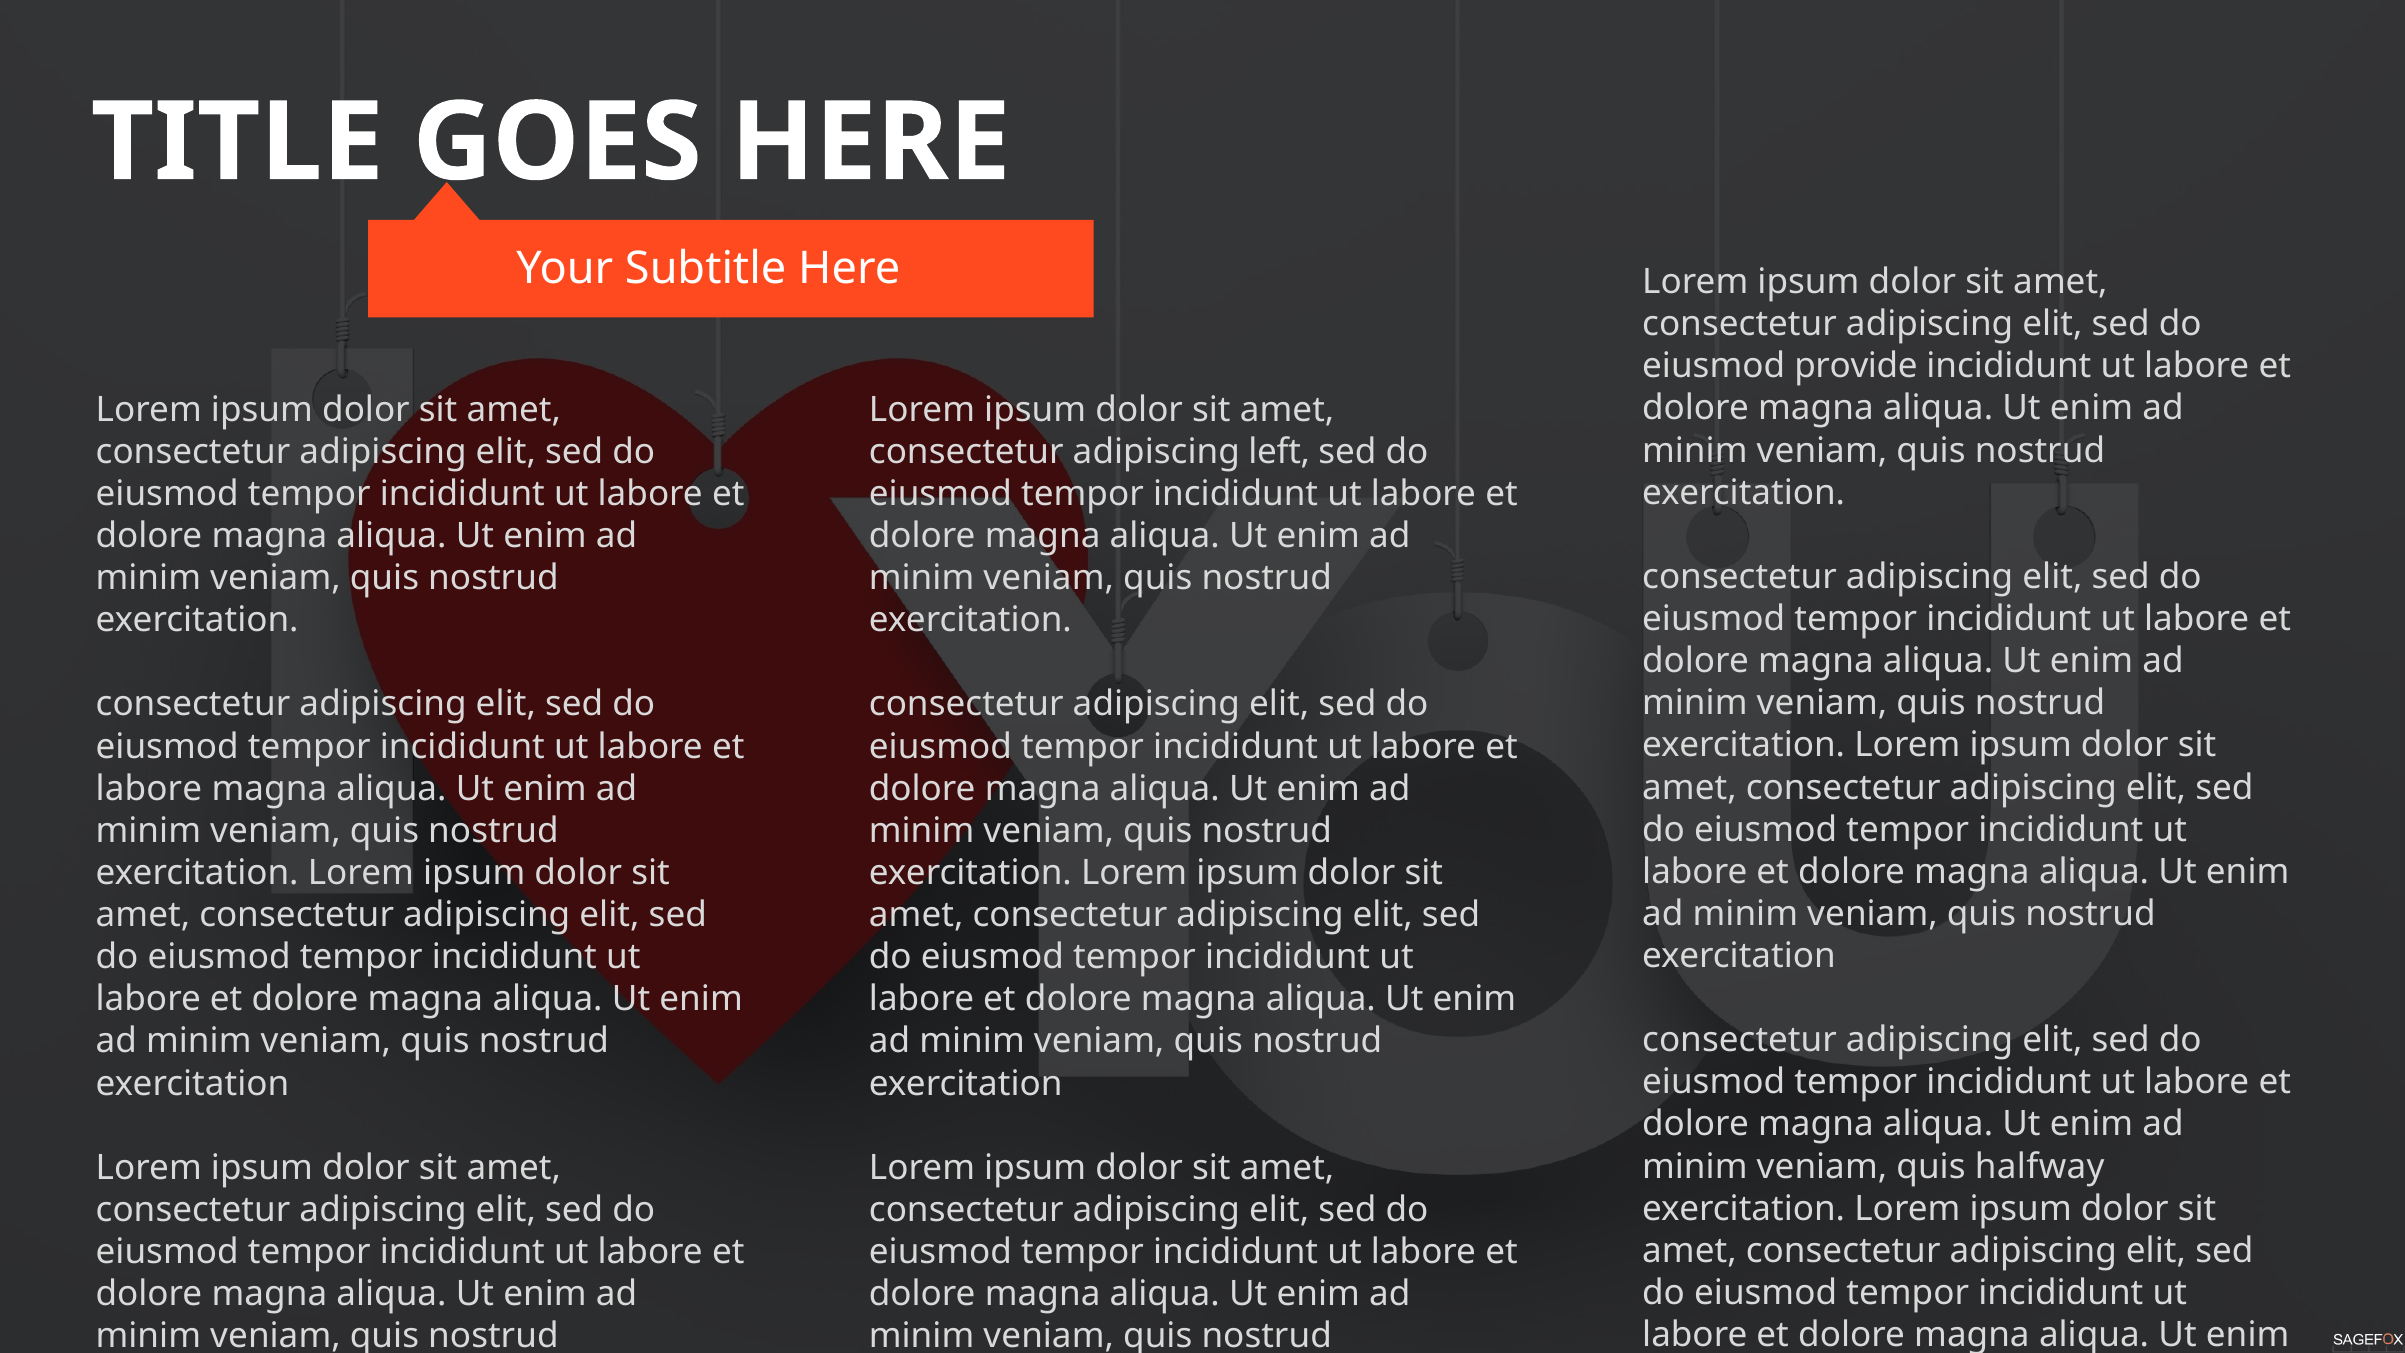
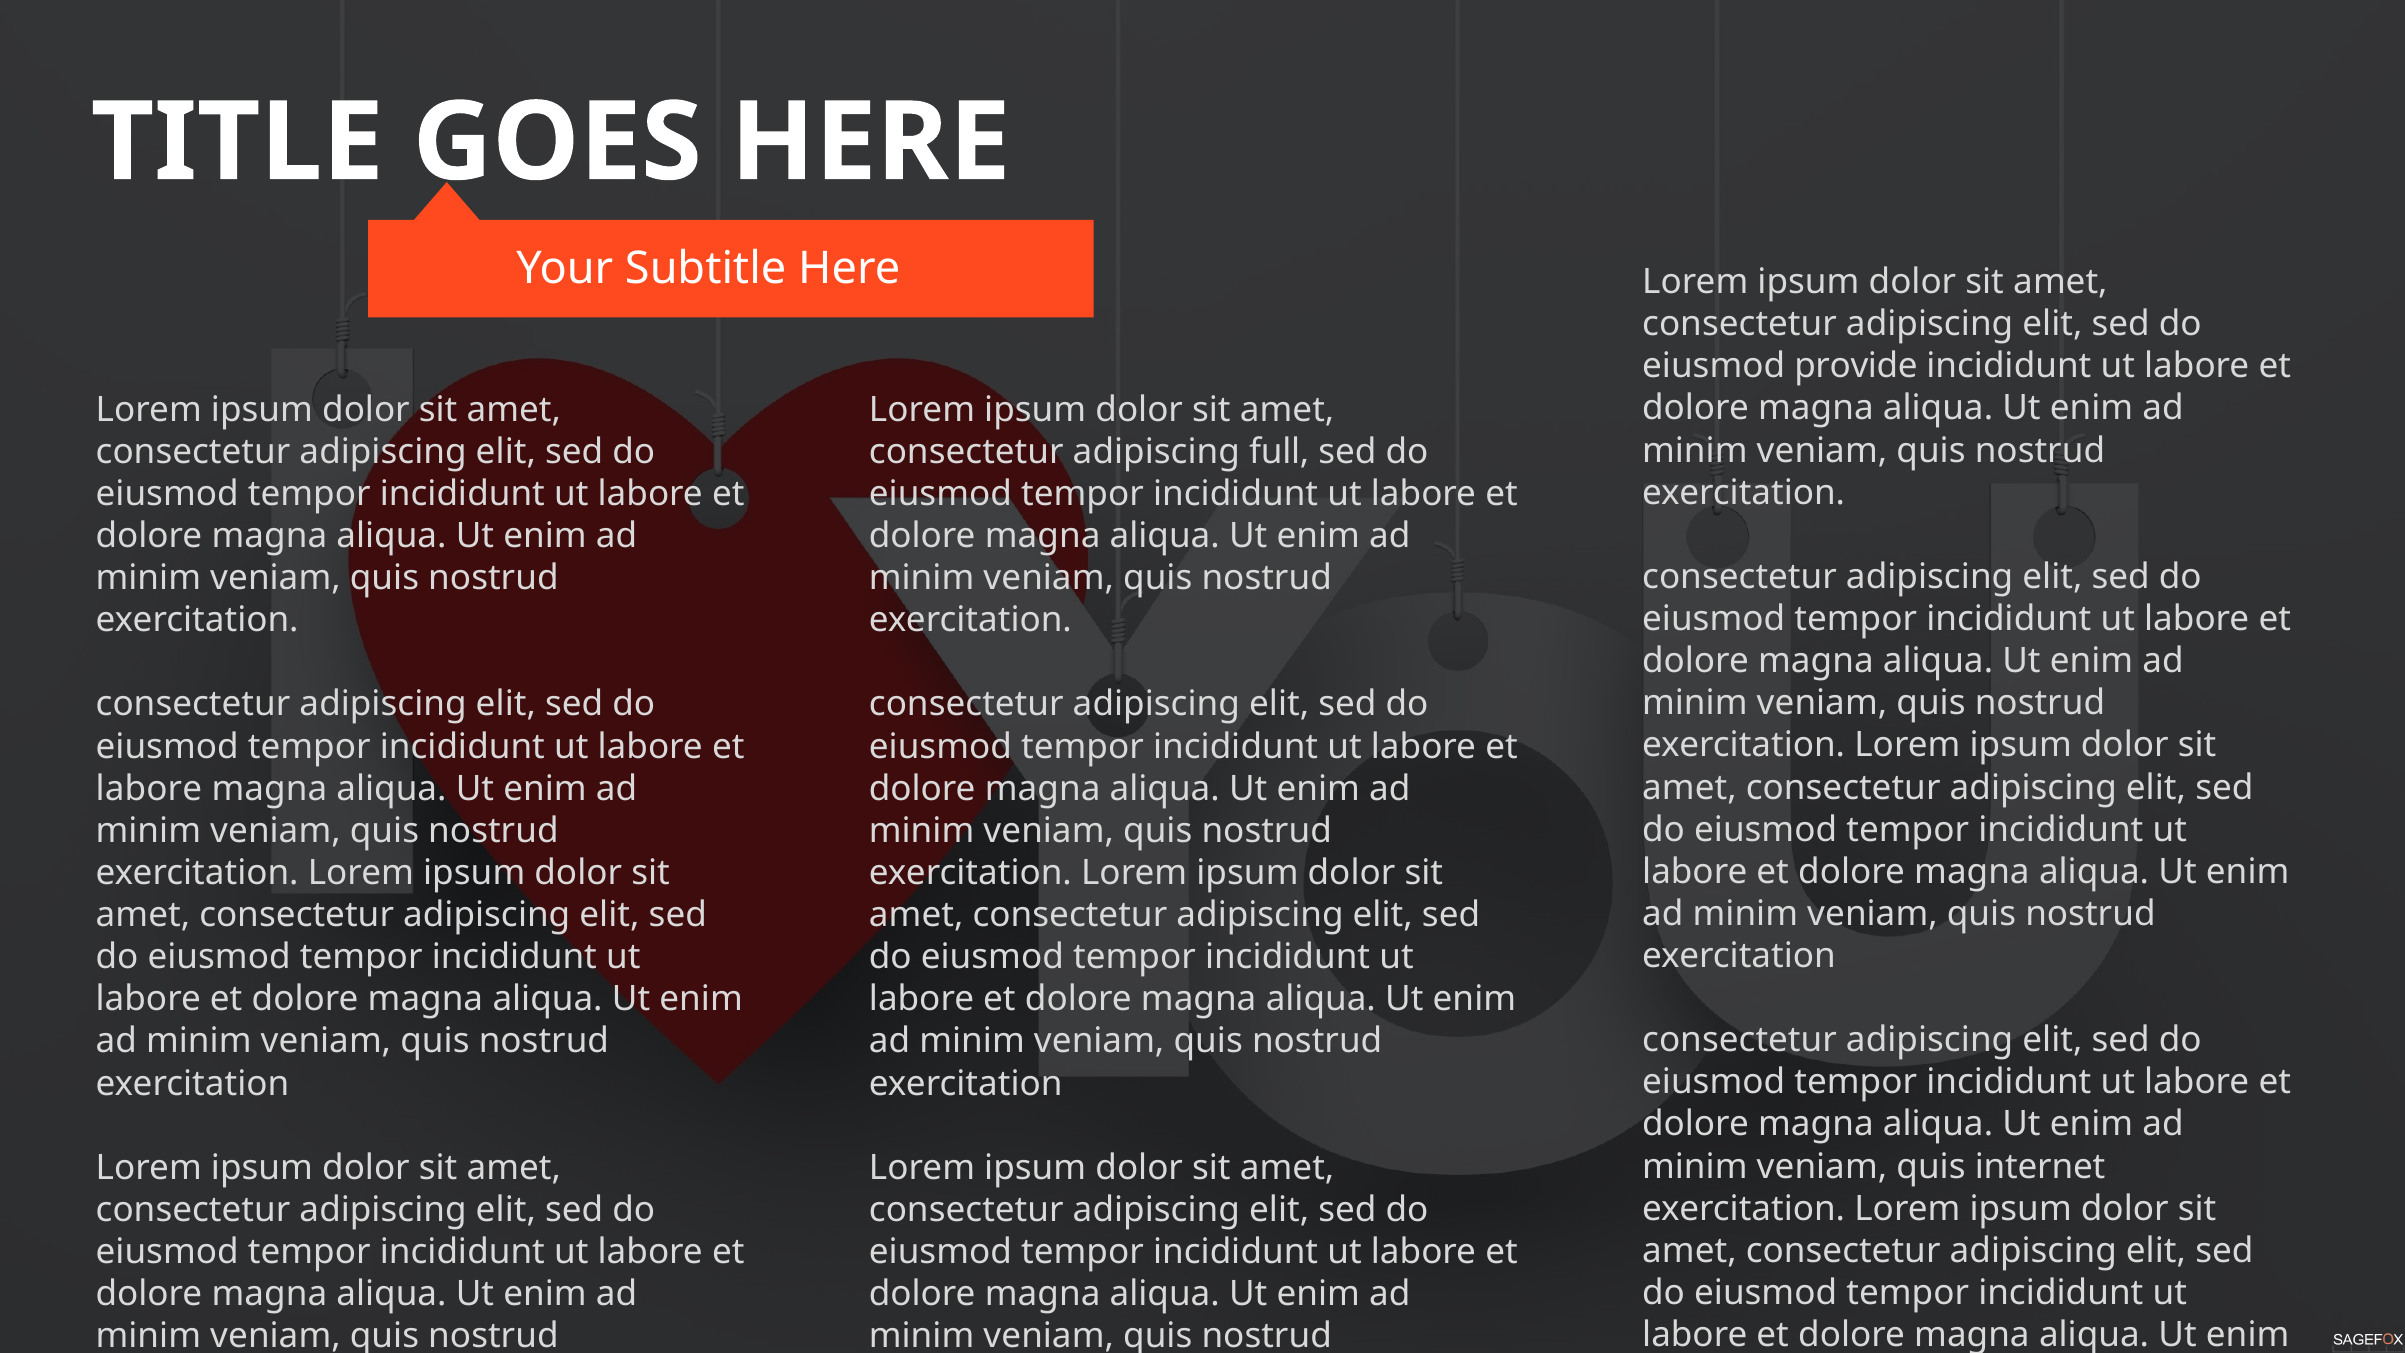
left: left -> full (1279, 452)
halfway: halfway -> internet (2040, 1166)
